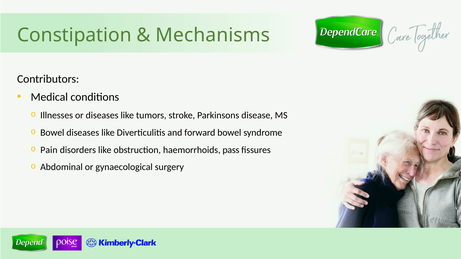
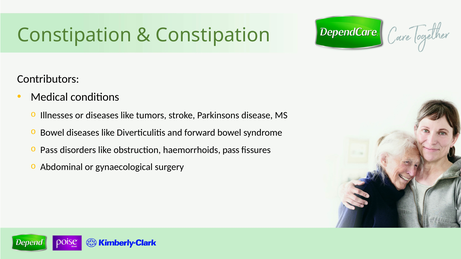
Mechanisms: Mechanisms -> Constipation (213, 35)
Pain: Pain -> Pass (49, 150)
